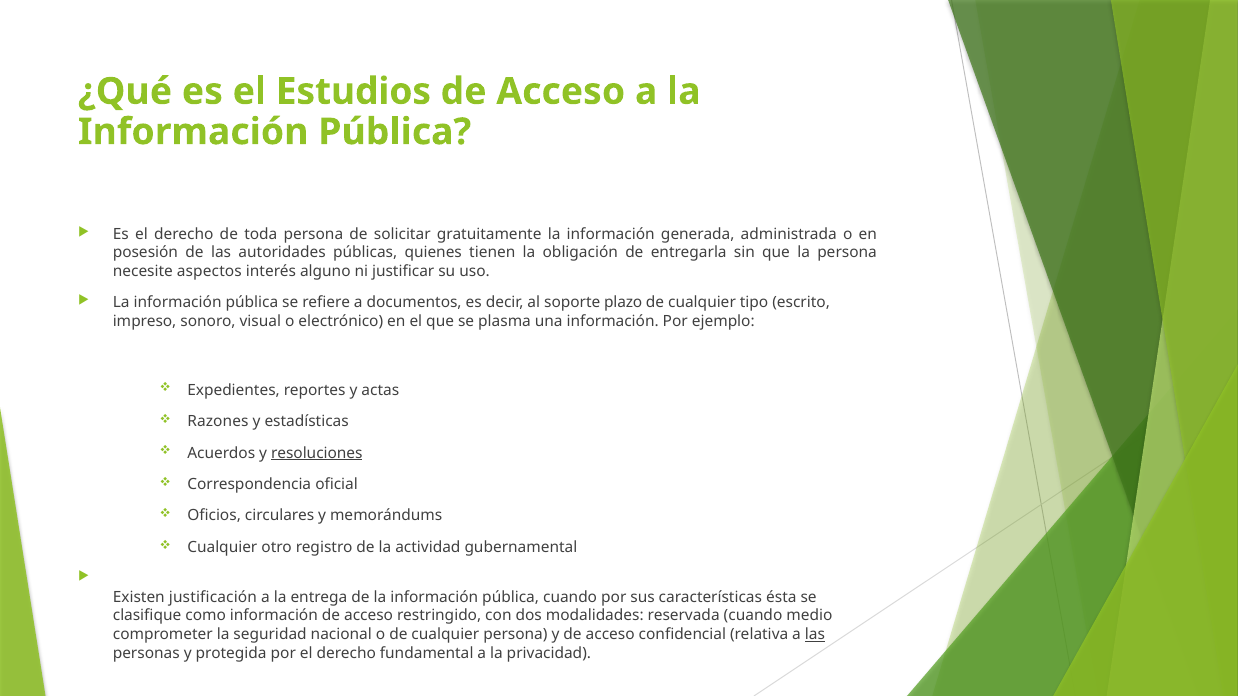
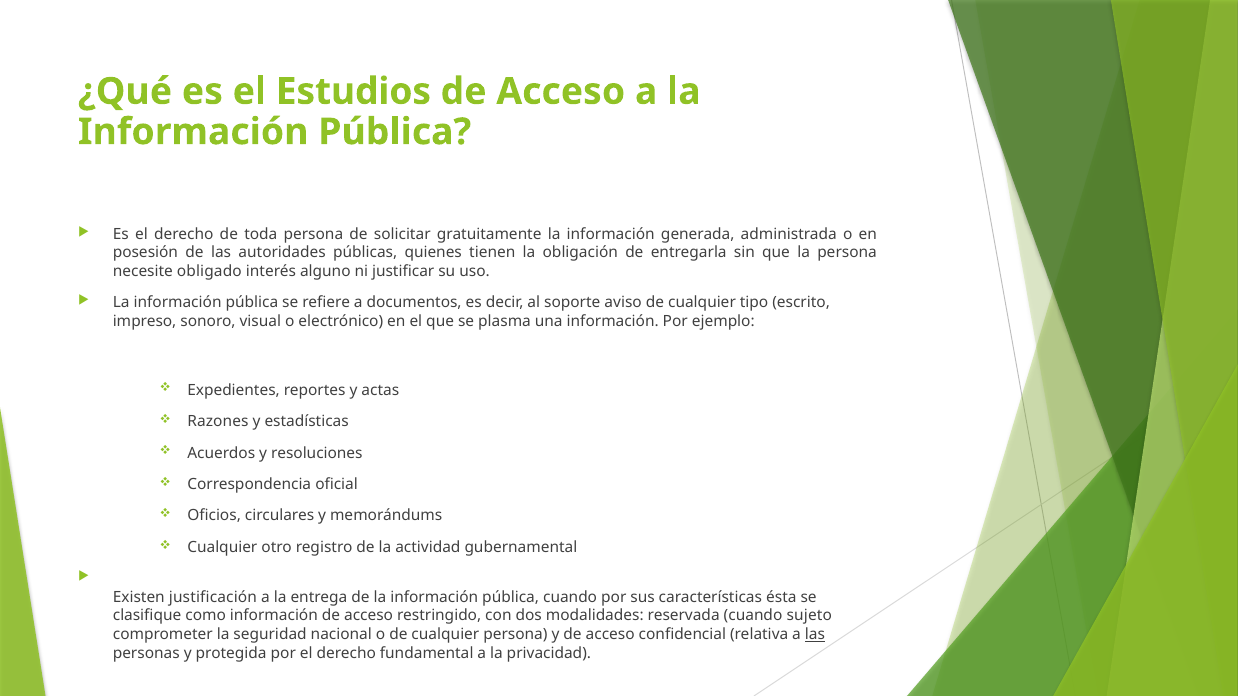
aspectos: aspectos -> obligado (209, 272)
plazo: plazo -> aviso (623, 303)
resoluciones underline: present -> none (317, 453)
medio: medio -> sujeto (809, 616)
